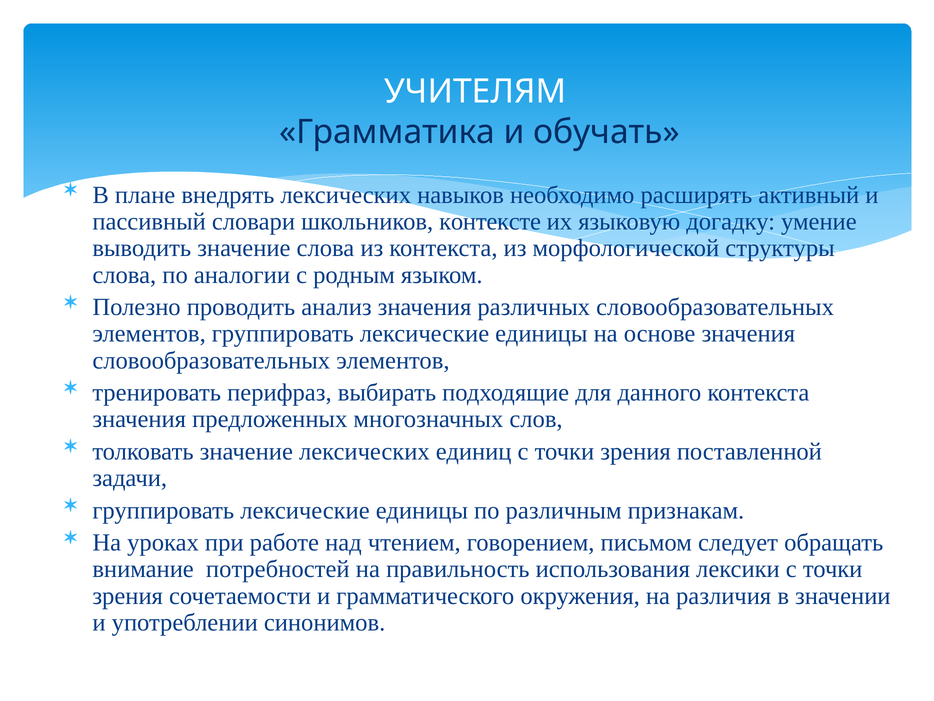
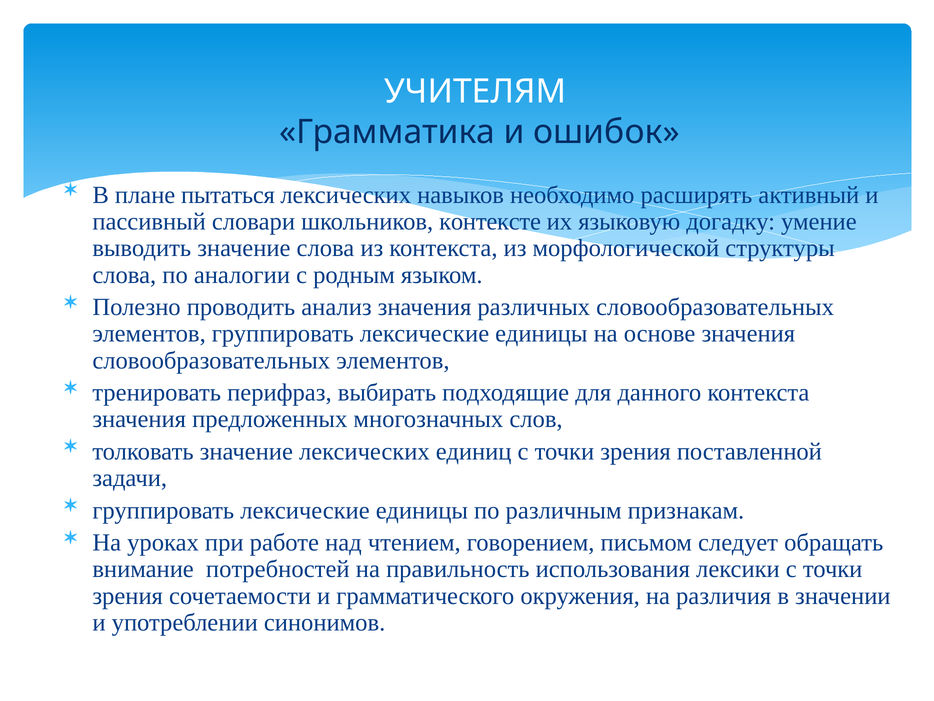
обучать: обучать -> ошибок (607, 132)
внедрять: внедрять -> пытаться (228, 195)
